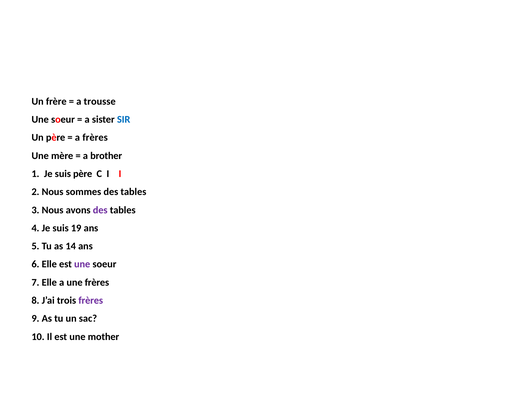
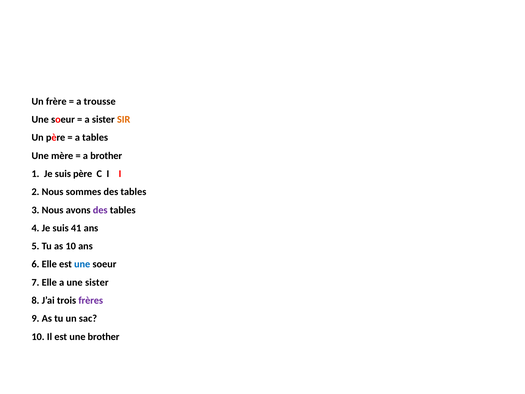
SIR colour: blue -> orange (124, 119)
a frères: frères -> tables (95, 138)
19: 19 -> 41 (76, 228)
as 14: 14 -> 10 (71, 246)
une colour: purple -> blue (82, 264)
une frères: frères -> sister (97, 282)
une mother: mother -> brother (104, 336)
